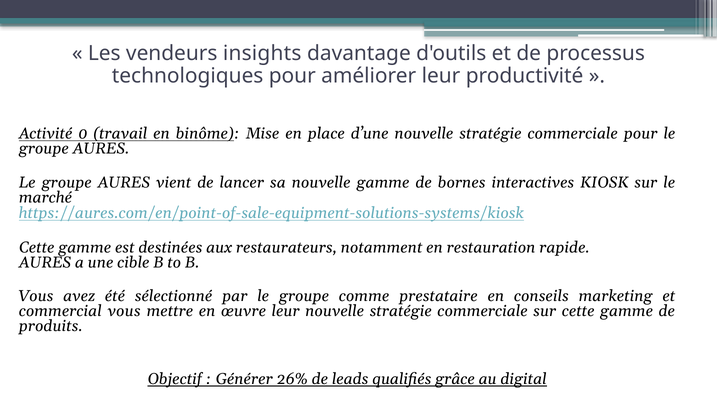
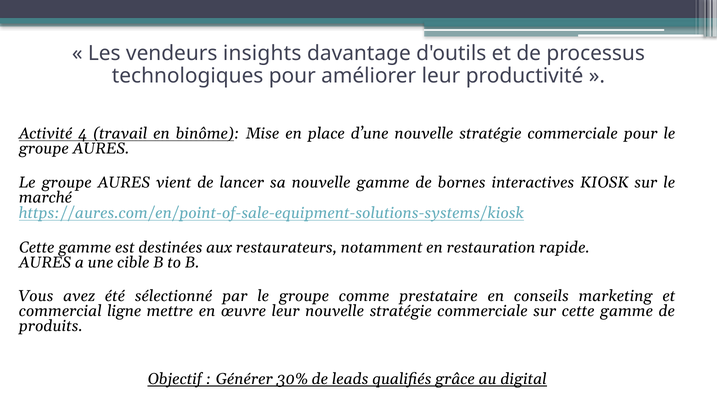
0: 0 -> 4 (83, 134)
commercial vous: vous -> ligne (124, 312)
26%: 26% -> 30% (292, 379)
